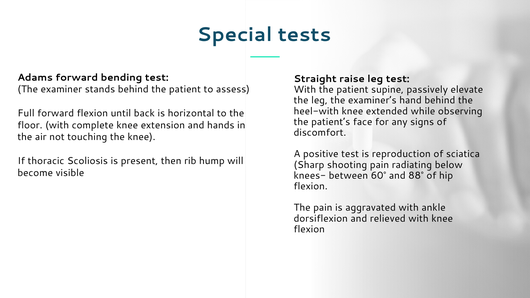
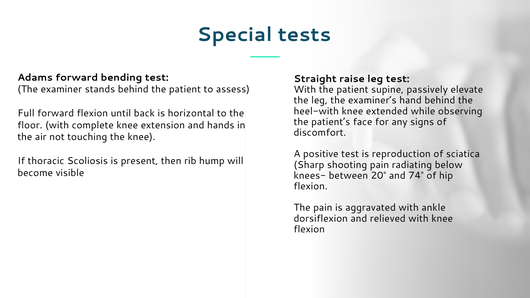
60°: 60° -> 20° (379, 176)
88°: 88° -> 74° (416, 176)
